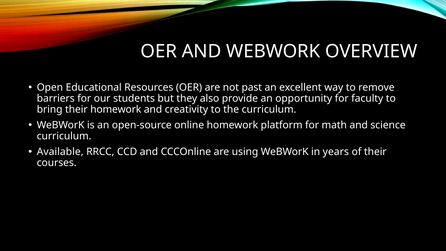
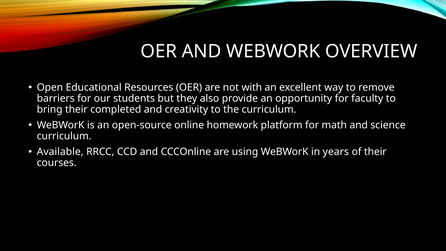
past: past -> with (252, 87)
their homework: homework -> completed (116, 109)
